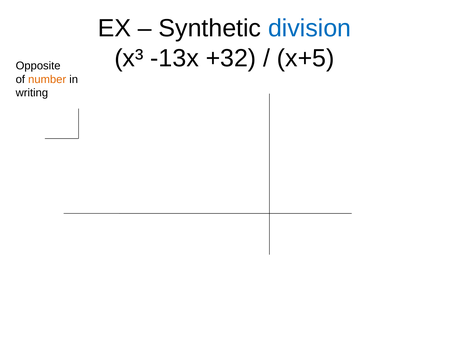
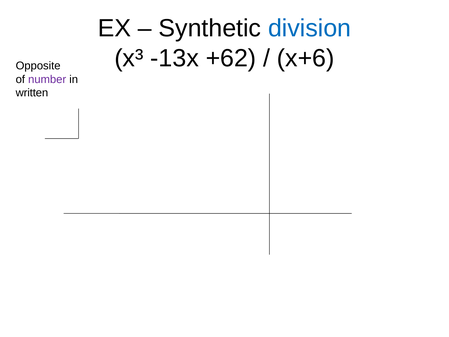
+32: +32 -> +62 (231, 58)
x+5: x+5 -> x+6 (306, 58)
number colour: orange -> purple (47, 79)
writing: writing -> written (32, 93)
